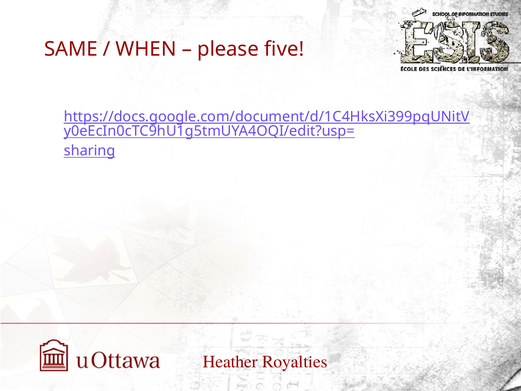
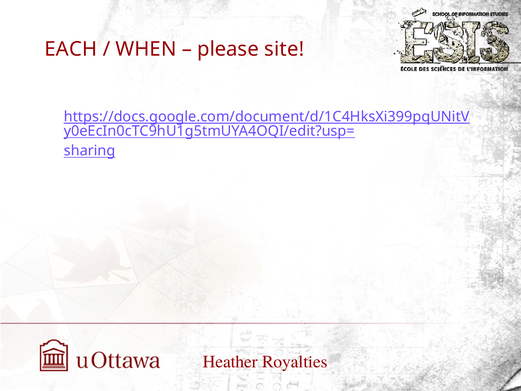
SAME: SAME -> EACH (71, 49)
five: five -> site (284, 49)
